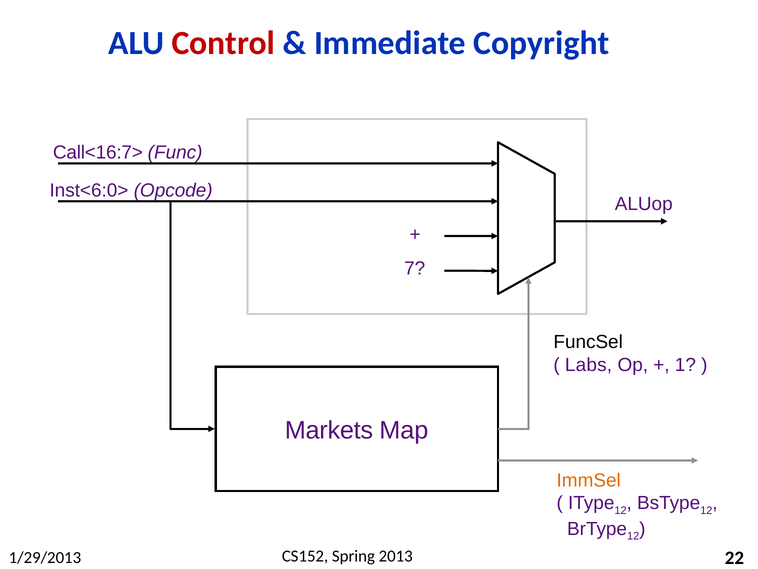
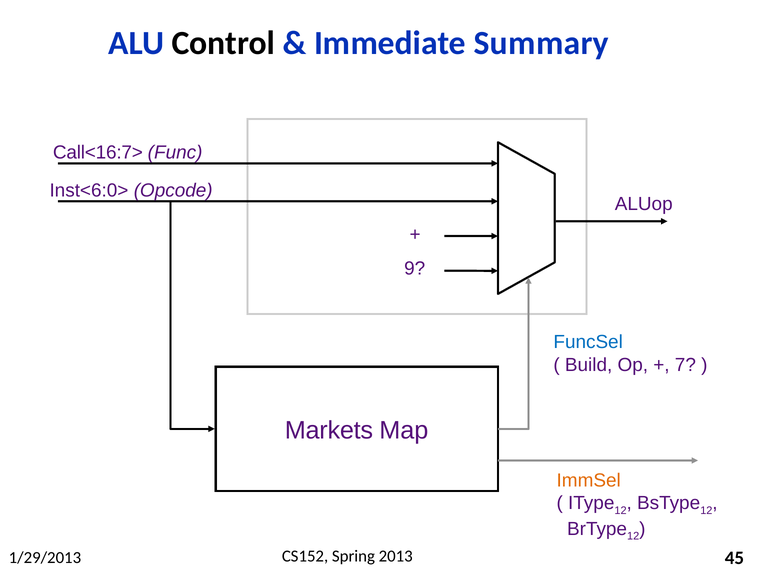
Control colour: red -> black (223, 43)
Copyright: Copyright -> Summary (541, 43)
7: 7 -> 9 (415, 268)
FuncSel colour: black -> blue (588, 342)
Labs: Labs -> Build (589, 365)
1: 1 -> 7 (685, 365)
22: 22 -> 45 (734, 558)
